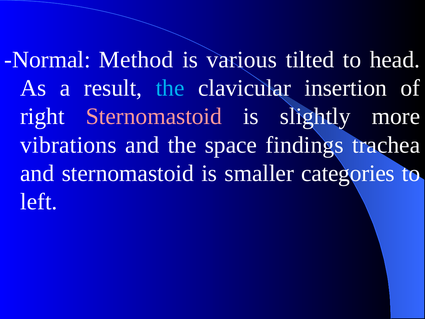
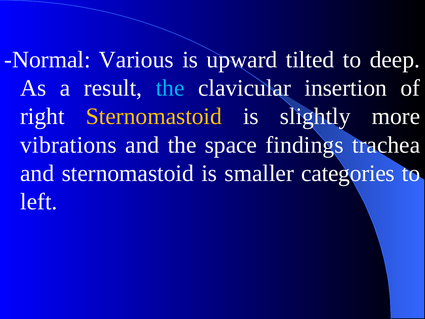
Method: Method -> Various (136, 60)
various: various -> upward (242, 60)
head: head -> deep (395, 60)
Sternomastoid colour: pink -> yellow (154, 116)
